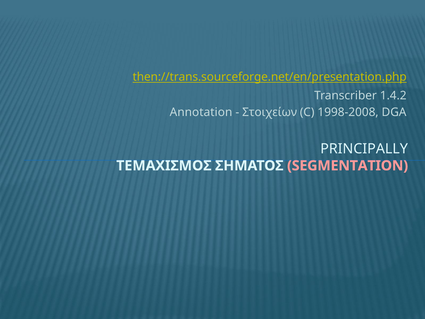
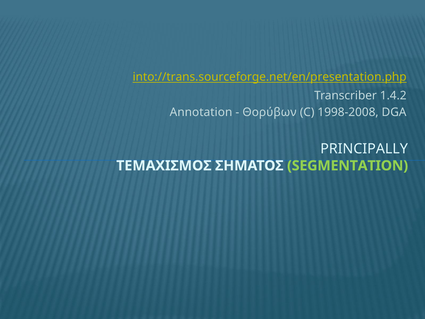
then://trans.sourceforge.net/en/presentation.php: then://trans.sourceforge.net/en/presentation.php -> into://trans.sourceforge.net/en/presentation.php (270, 77)
Στοιχείων: Στοιχείων -> Θορύβων (269, 112)
SEGMENTATION colour: pink -> light green (348, 166)
